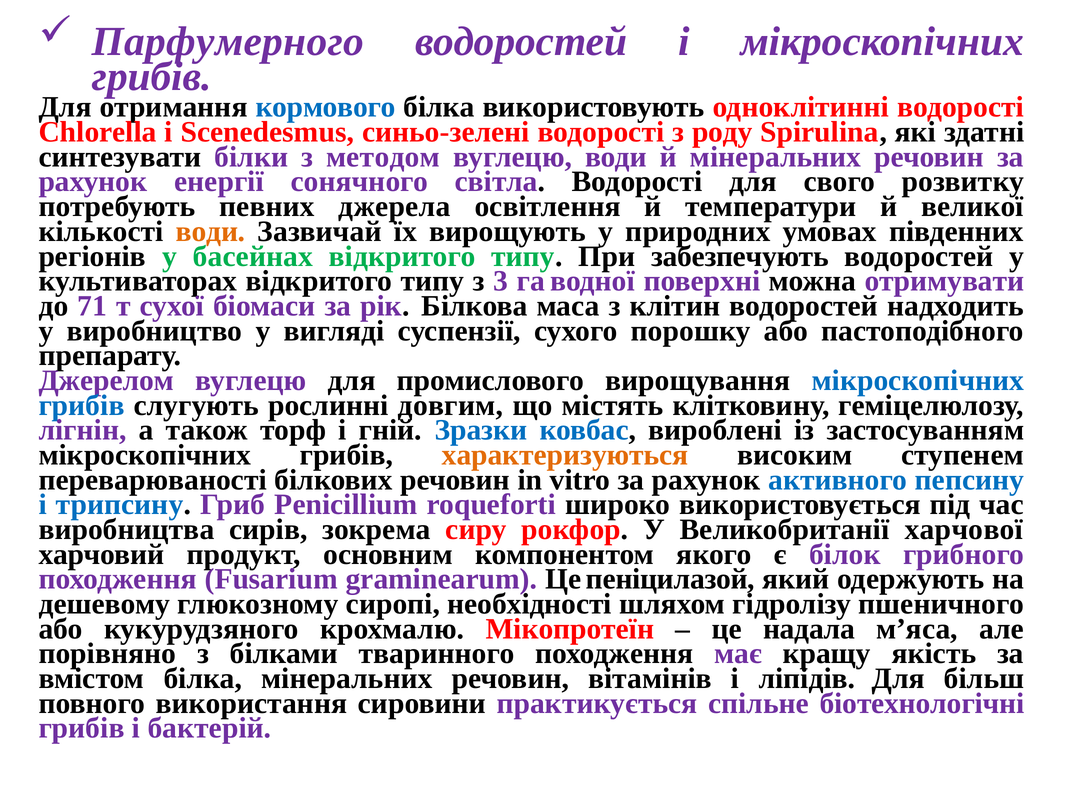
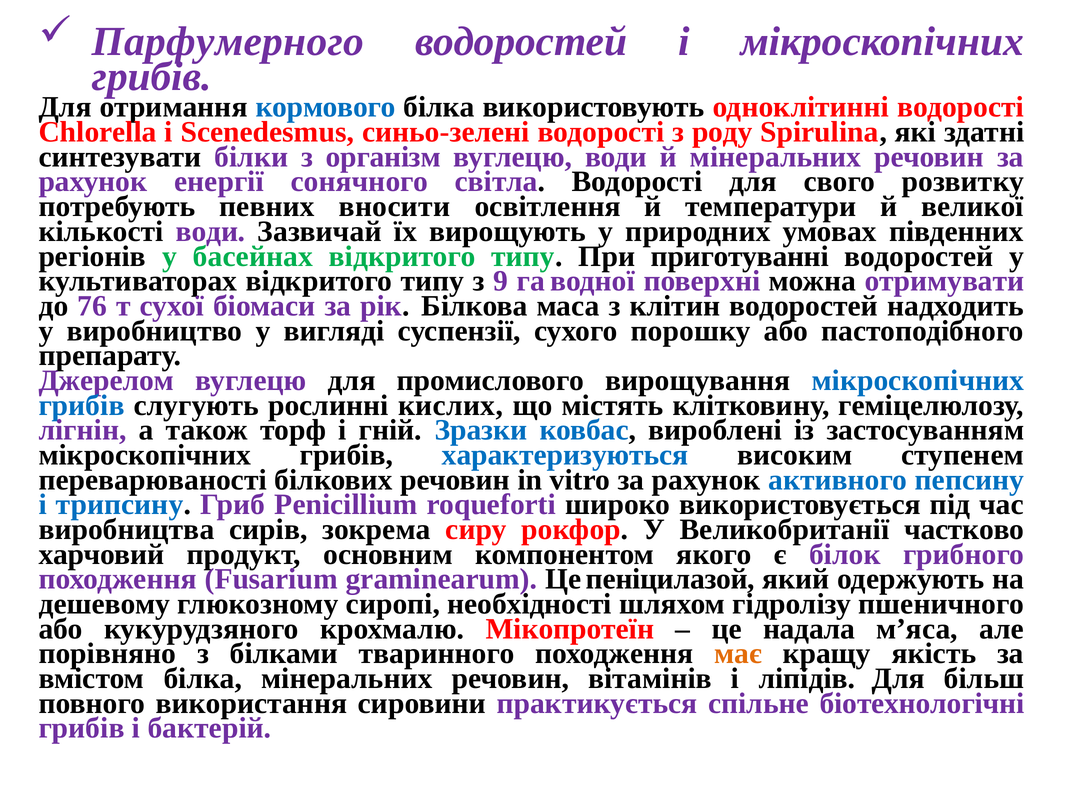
методом: методом -> організм (383, 157)
джерела: джерела -> вносити (394, 207)
води colour: orange -> purple (211, 232)
забезпечують: забезпечують -> приготуванні (740, 256)
3: 3 -> 9 (501, 281)
71: 71 -> 76 (92, 306)
довгим: довгим -> кислих (451, 406)
характеризуються colour: orange -> blue (565, 455)
харчової: харчової -> частково (964, 530)
має colour: purple -> orange (738, 654)
